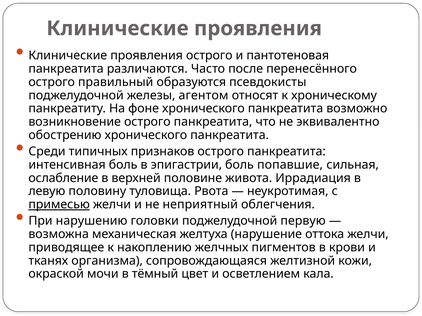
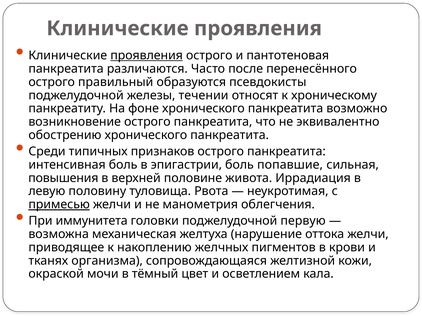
проявления underline: none -> present (147, 56)
агентом: агентом -> течении (204, 95)
ослабление: ослабление -> повышения (63, 178)
неприятный: неприятный -> манометрия (200, 205)
нарушению: нарушению -> иммунитета (92, 221)
